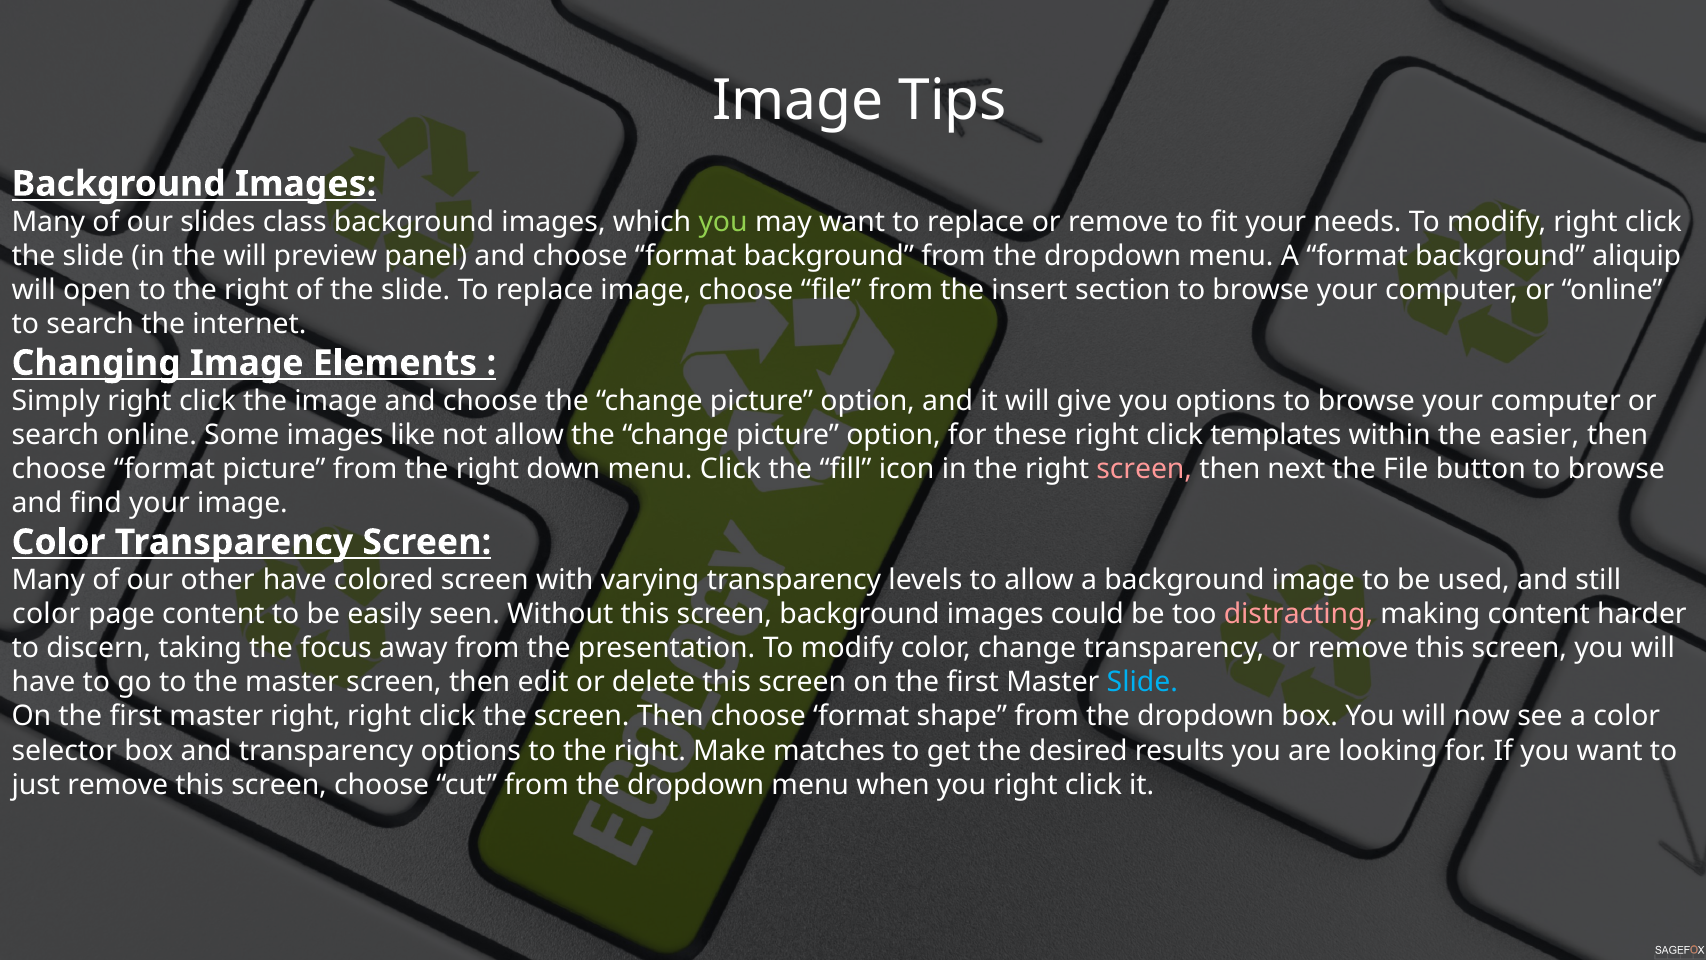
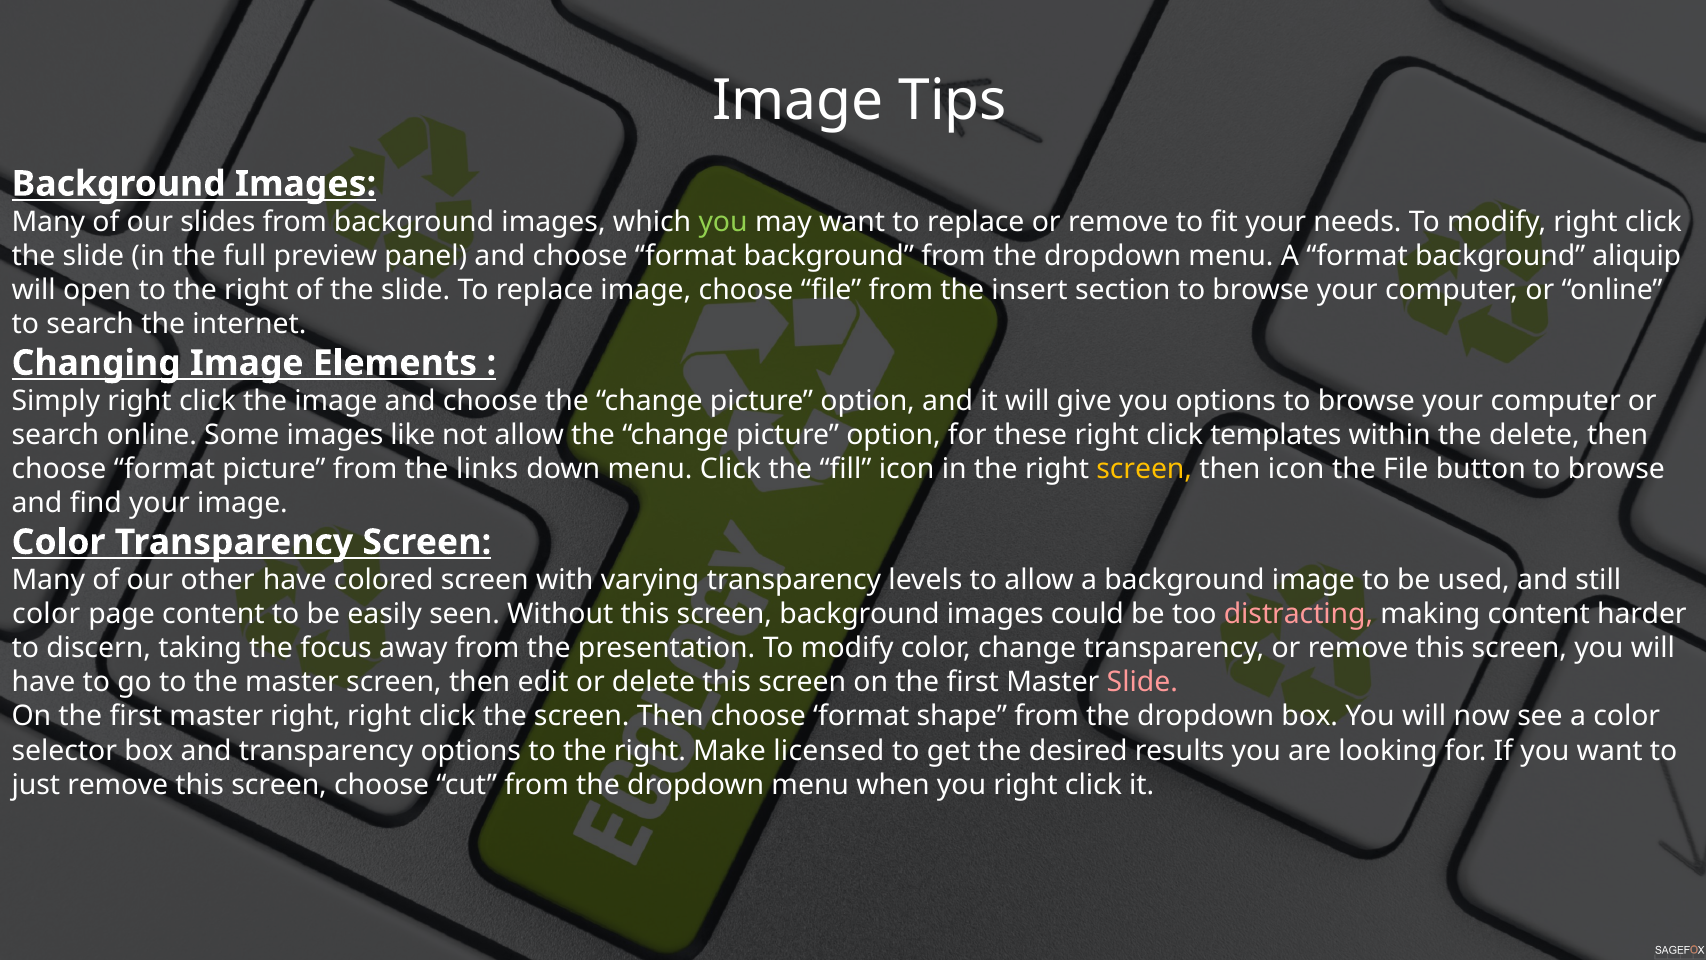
slides class: class -> from (295, 222)
the will: will -> full (245, 256)
the easier: easier -> delete (1534, 435)
from the right: right -> links (487, 469)
screen colour: pink -> yellow (1144, 469)
then next: next -> icon (1296, 469)
Slide colour: light blue -> pink (1142, 682)
matches: matches -> licensed (829, 750)
